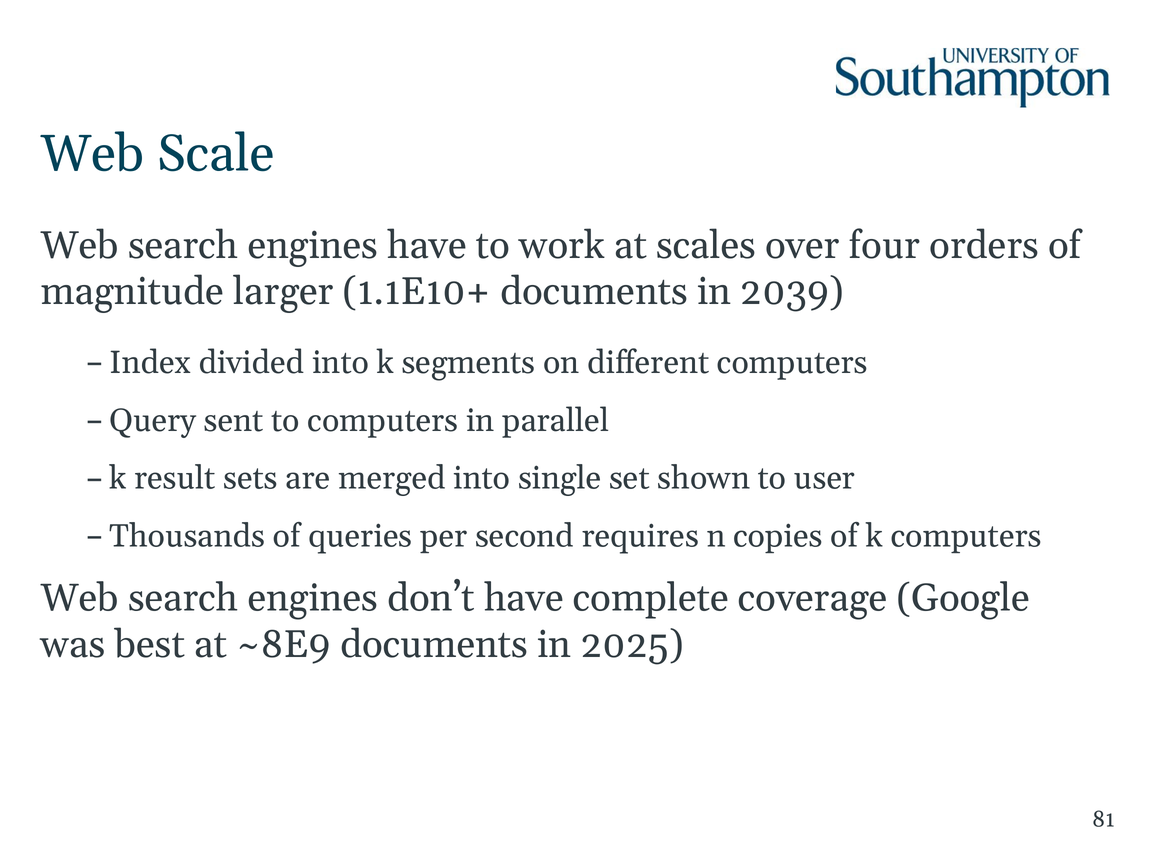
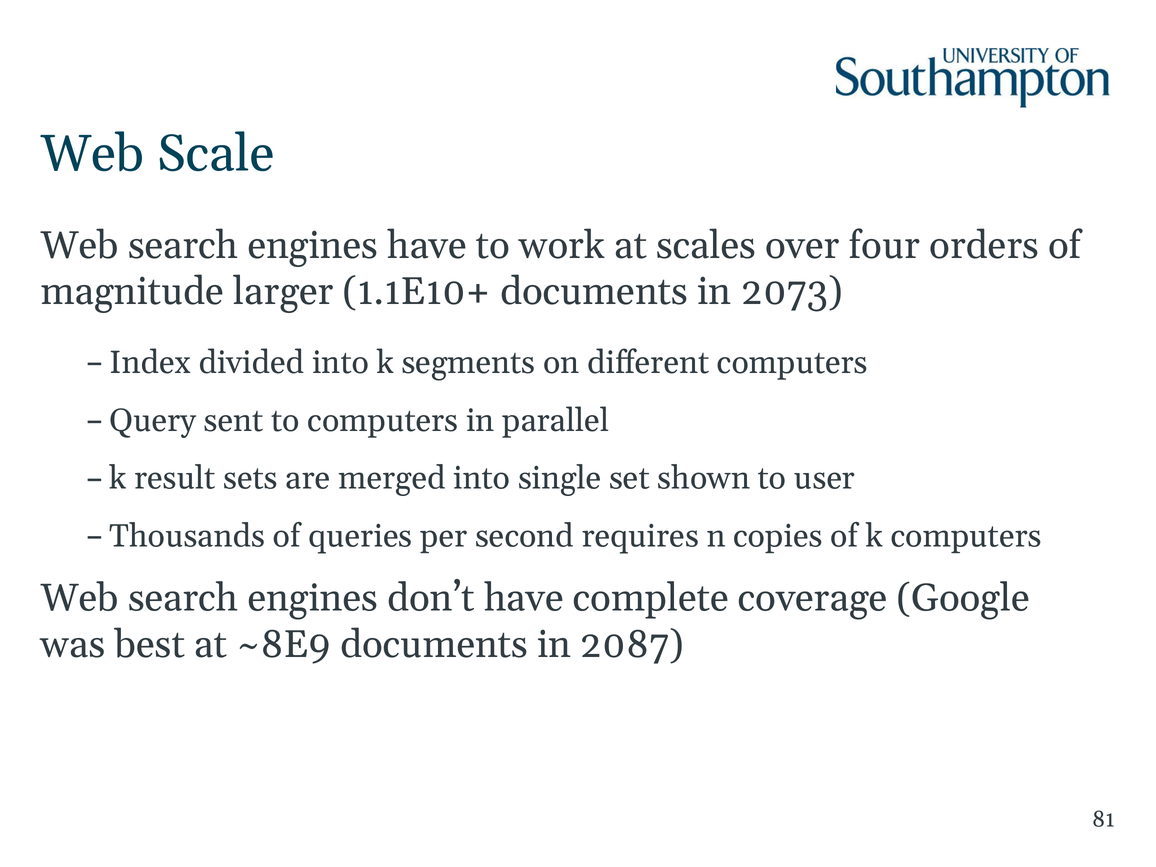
2039: 2039 -> 2073 (792, 292)
2025: 2025 -> 2087 (632, 645)
